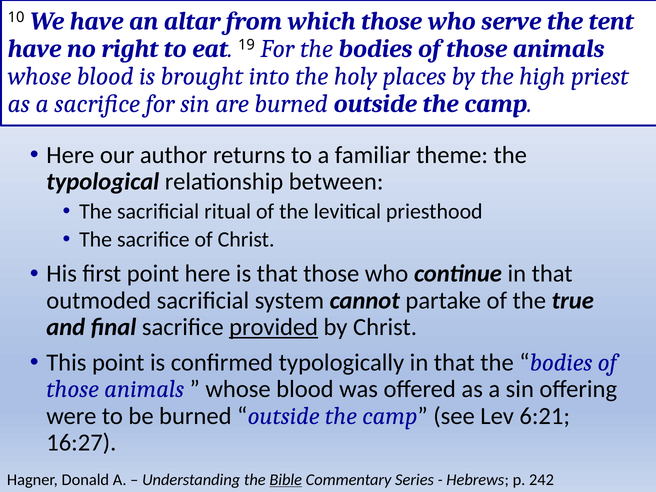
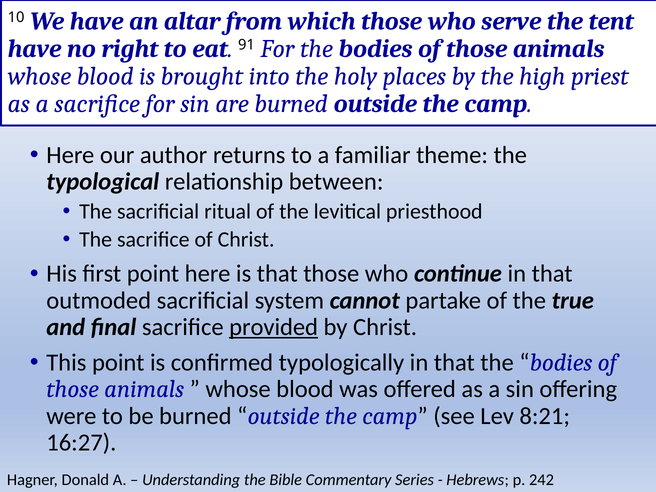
19: 19 -> 91 (246, 45)
6:21: 6:21 -> 8:21 (545, 416)
Bible underline: present -> none (286, 480)
